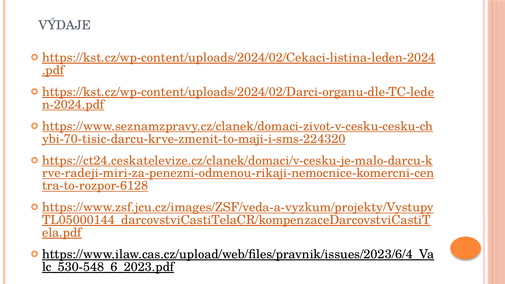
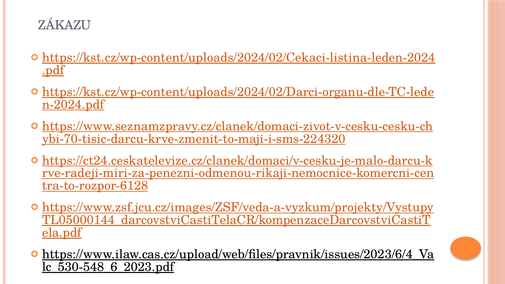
VÝDAJE: VÝDAJE -> ZÁKAZU (65, 25)
